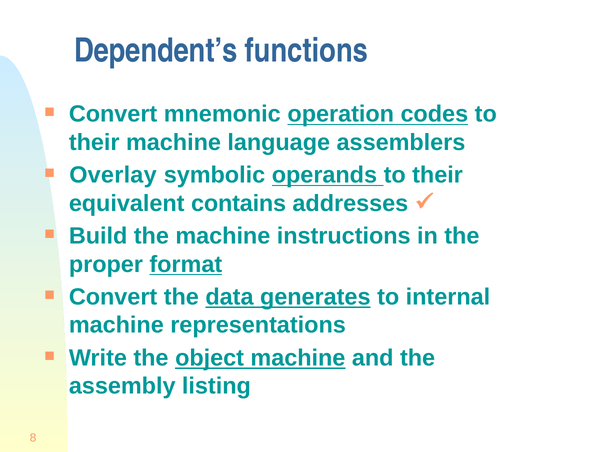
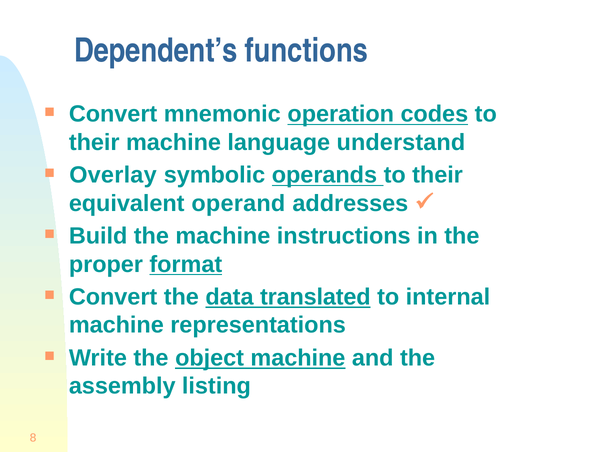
assemblers: assemblers -> understand (401, 142)
contains: contains -> operand (238, 203)
generates: generates -> translated (315, 297)
